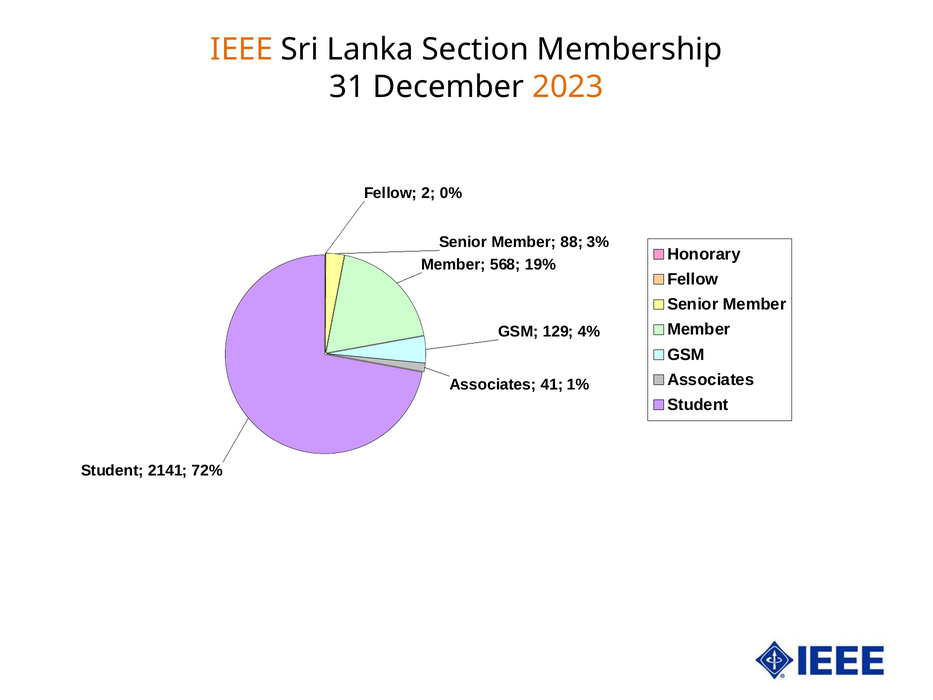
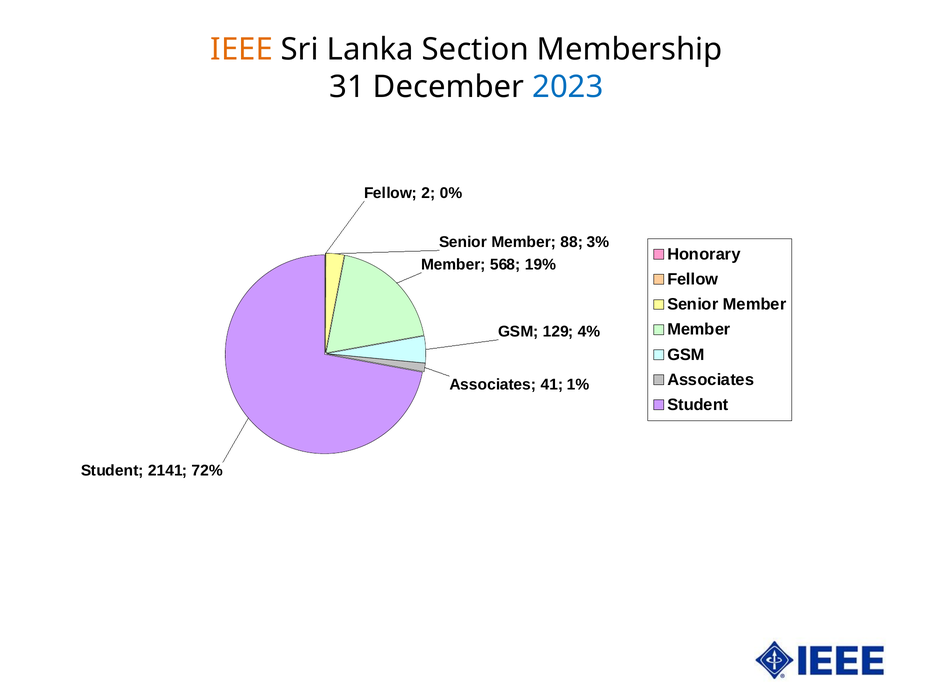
2023 colour: orange -> blue (568, 87)
